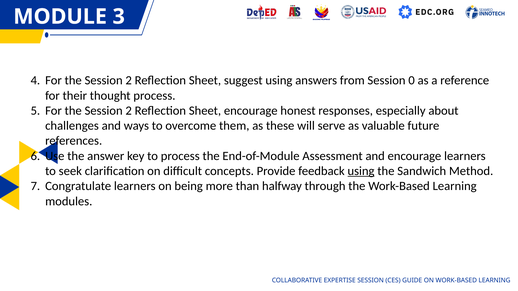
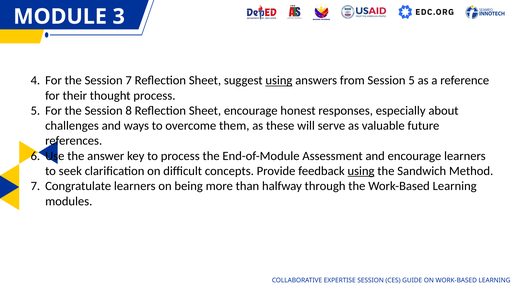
2: 2 -> 7 (129, 81)
using underline: none -> present (279, 81)
Session 0: 0 -> 5 (412, 81)
2: 2 -> 8 (129, 111)
